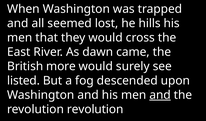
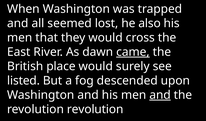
hills: hills -> also (150, 23)
came underline: none -> present (133, 52)
more: more -> place (61, 66)
